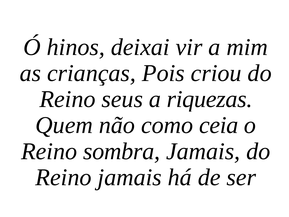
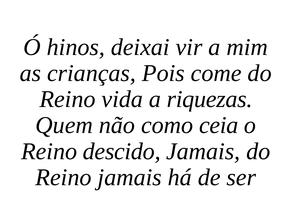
criou: criou -> come (216, 73)
seus: seus -> vida (122, 99)
sombra: sombra -> descido (122, 151)
